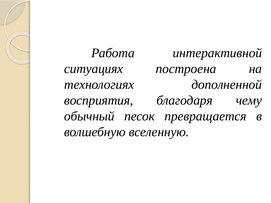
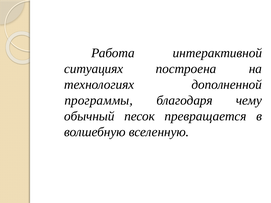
восприятия: восприятия -> программы (99, 101)
